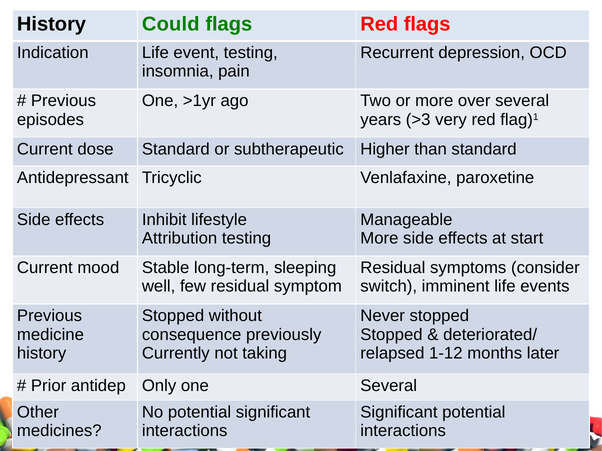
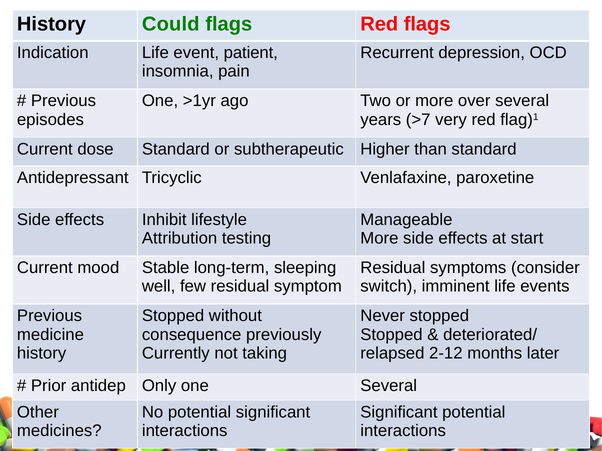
event testing: testing -> patient (251, 53)
>3: >3 -> >7 (418, 120)
1-12: 1-12 -> 2-12 (446, 354)
